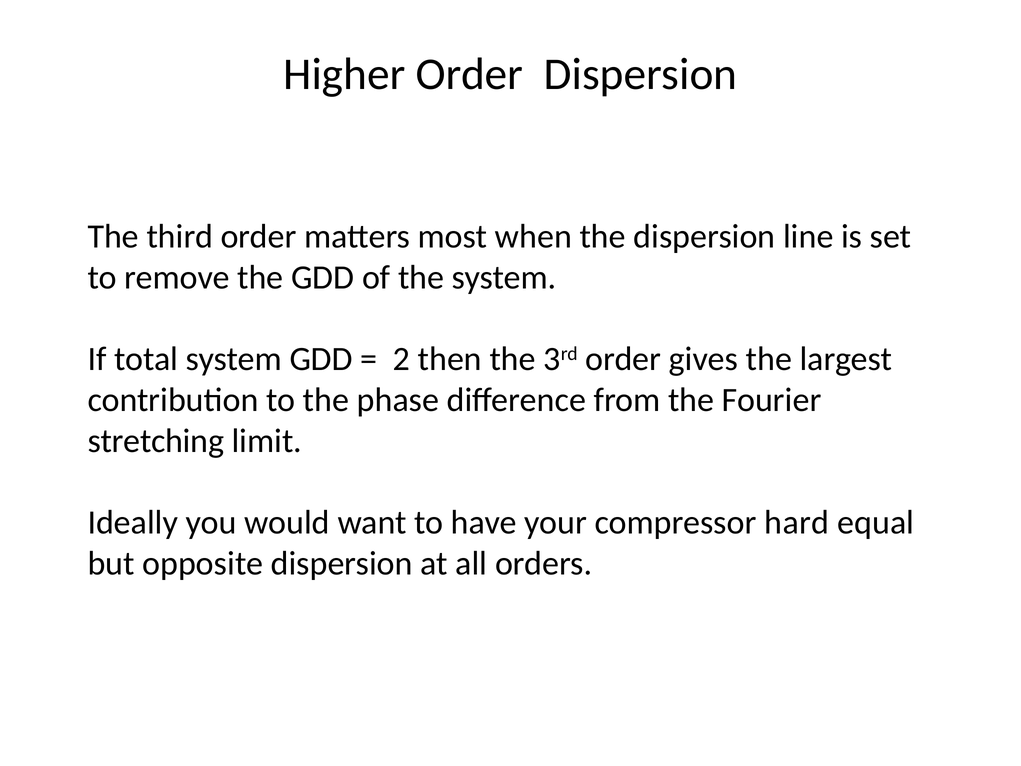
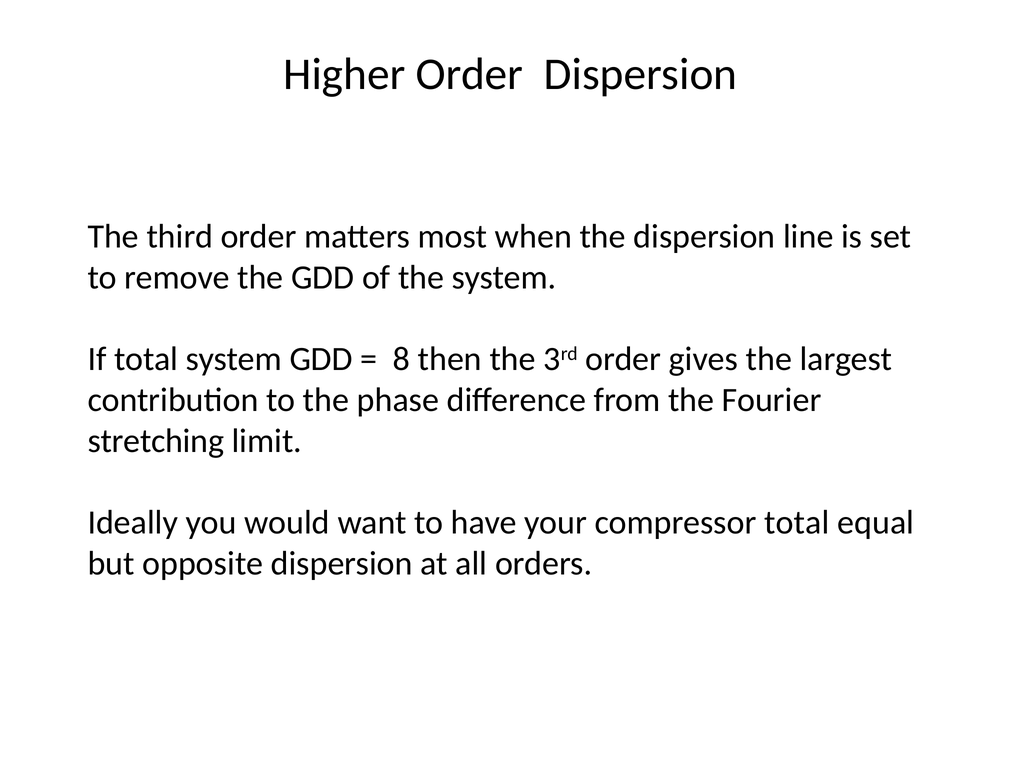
2: 2 -> 8 (401, 359)
compressor hard: hard -> total (797, 522)
